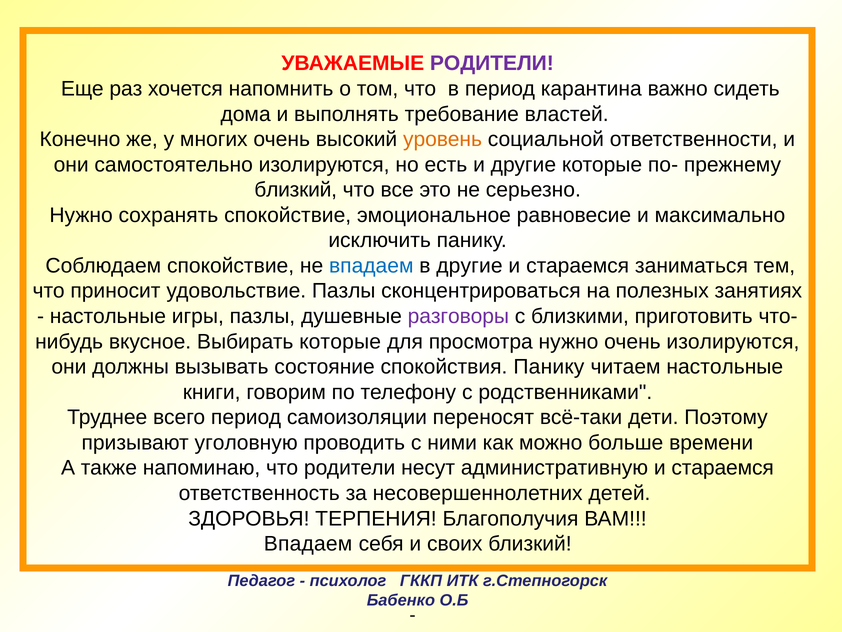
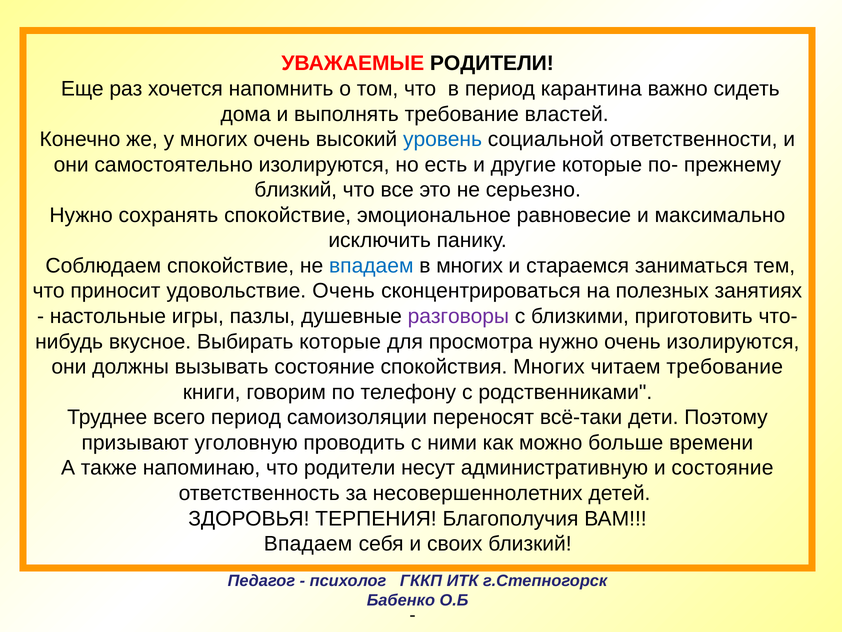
РОДИТЕЛИ colour: purple -> black (492, 63)
уровень colour: orange -> blue (443, 139)
в другие: другие -> многих (470, 266)
удовольствие Пазлы: Пазлы -> Очень (344, 291)
спокойствия Панику: Панику -> Многих (549, 367)
читаем настольные: настольные -> требование (725, 367)
административную и стараемся: стараемся -> состояние (722, 468)
